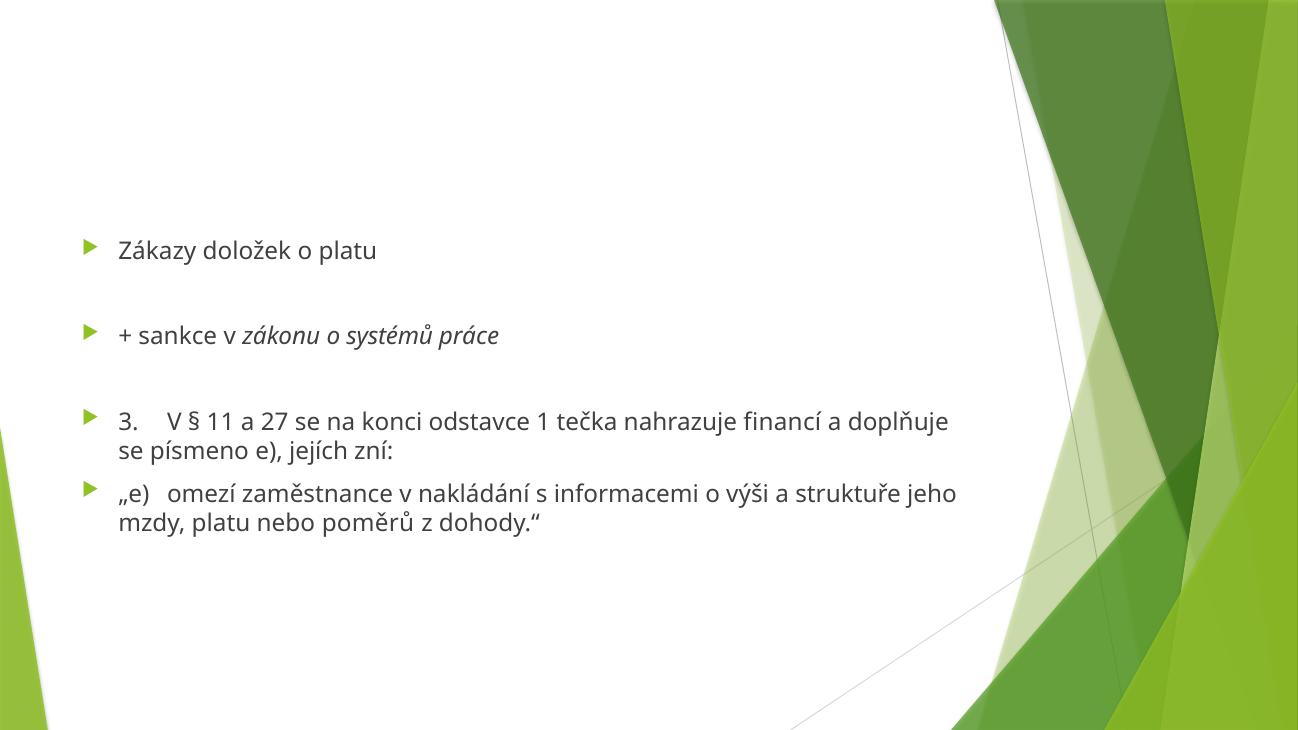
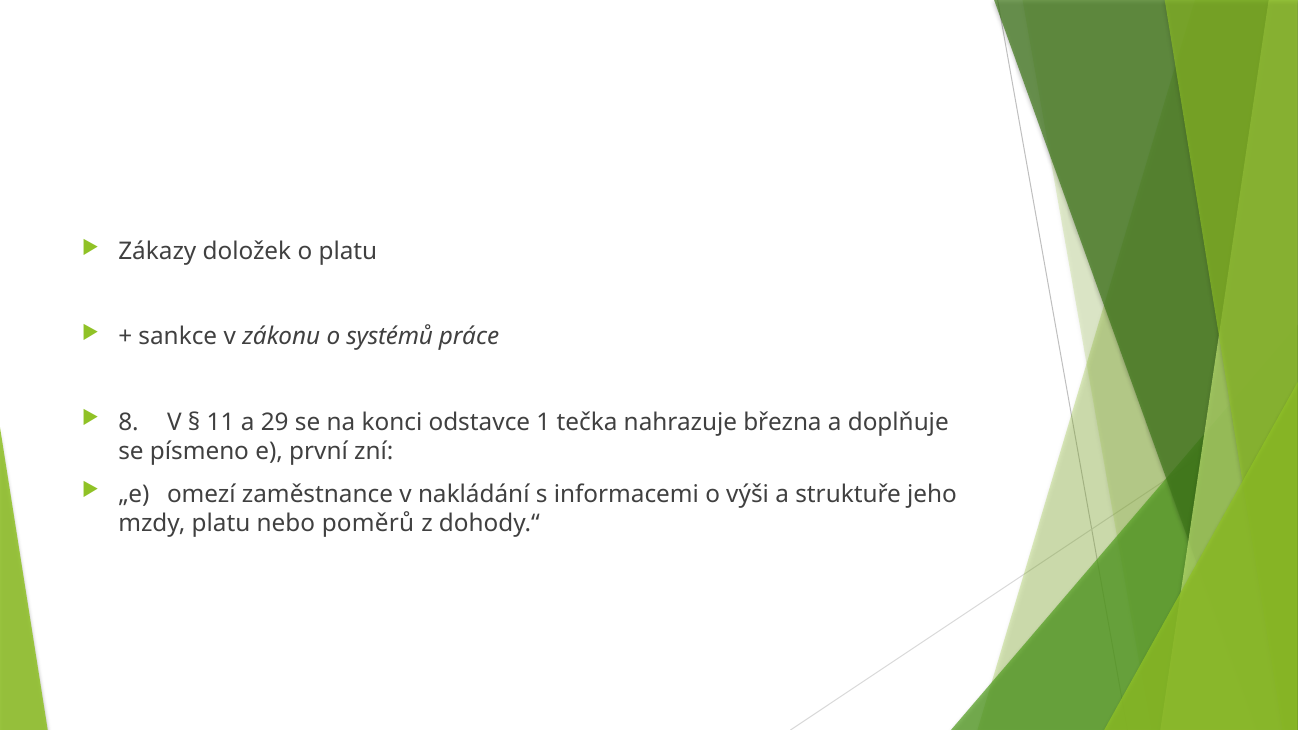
3: 3 -> 8 (129, 422)
27: 27 -> 29 (275, 422)
financí: financí -> března (783, 422)
jejích: jejích -> první (319, 451)
